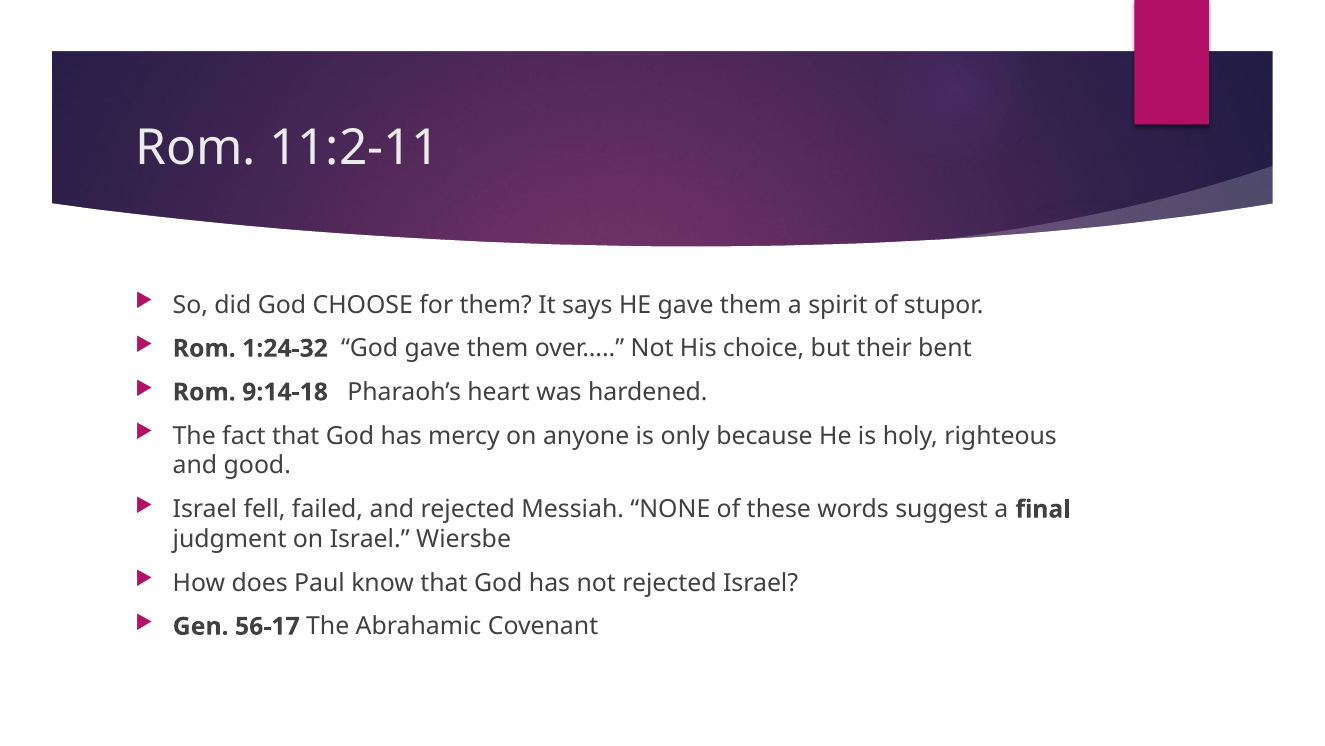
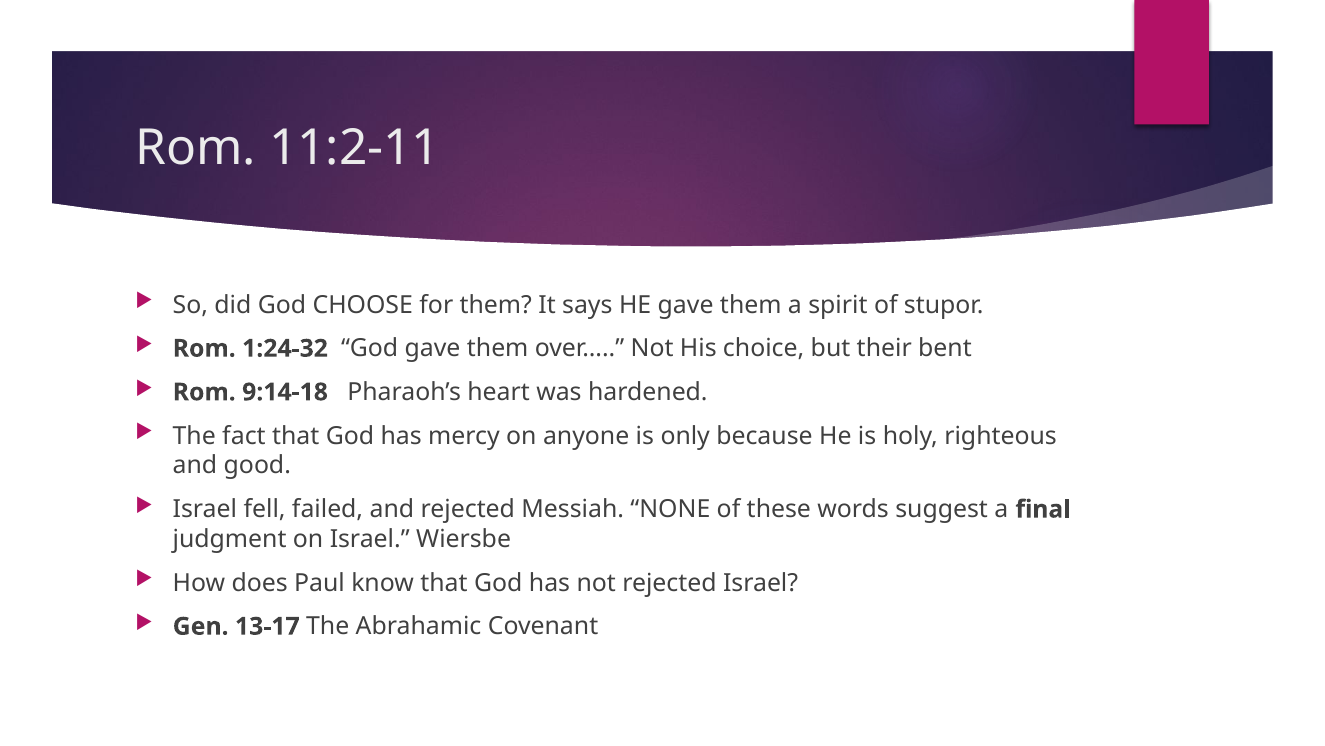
56-17: 56-17 -> 13-17 (267, 626)
